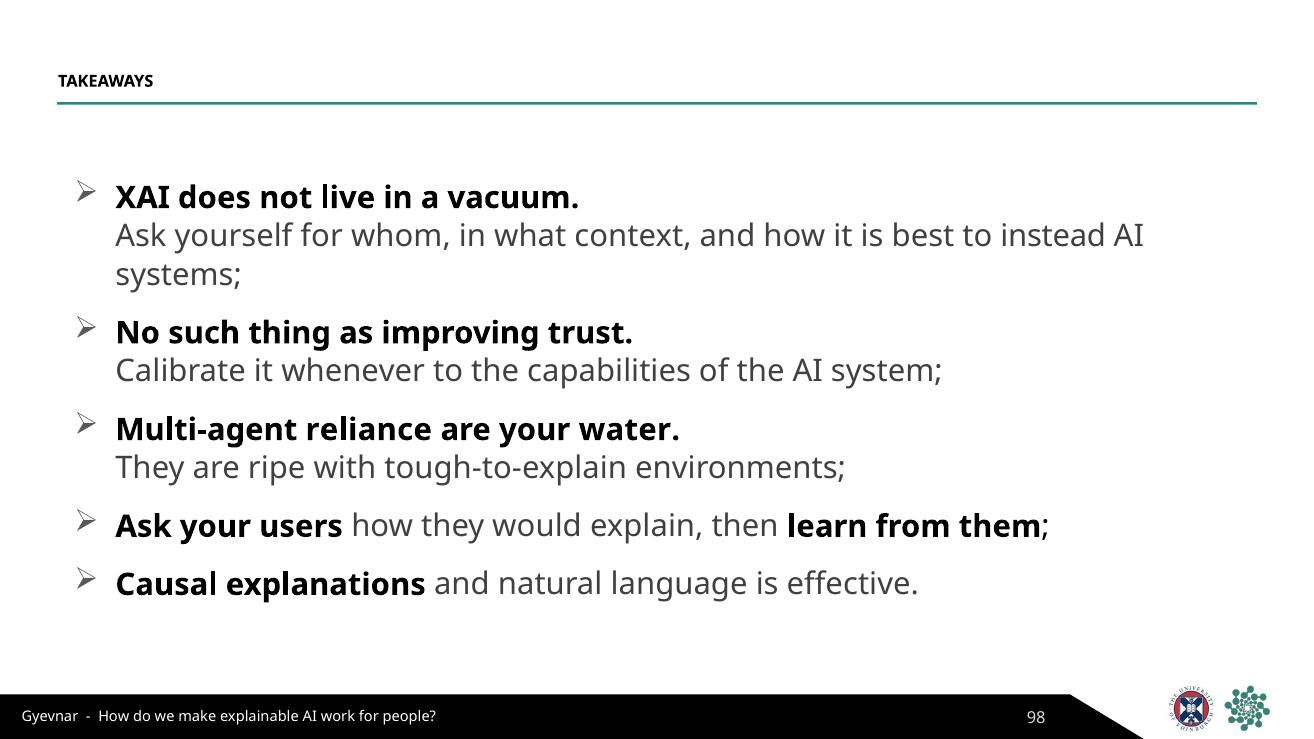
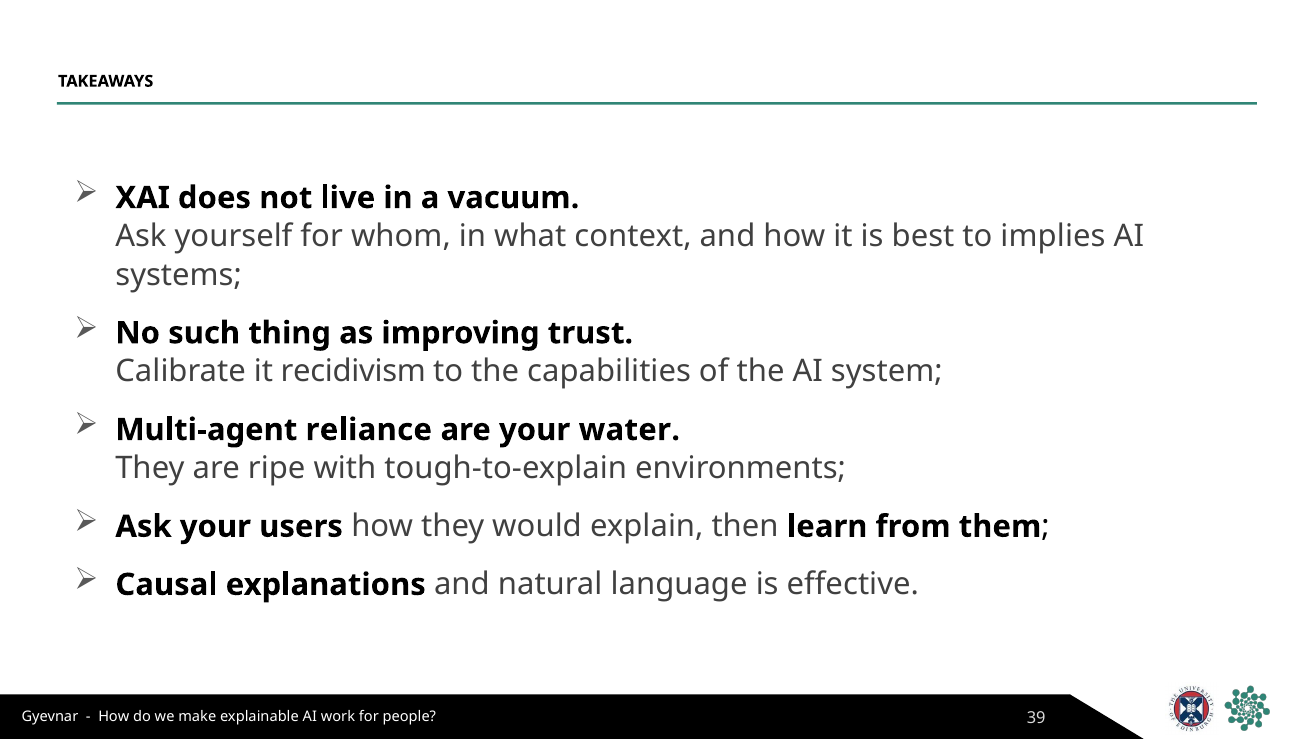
instead: instead -> implies (1053, 236)
whenever: whenever -> recidivism (353, 372)
98: 98 -> 39 (1036, 719)
